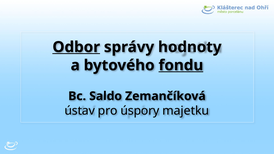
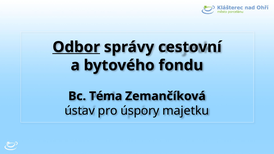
hodnoty: hodnoty -> cestovní (190, 47)
fondu underline: present -> none (181, 65)
Saldo: Saldo -> Téma (106, 96)
